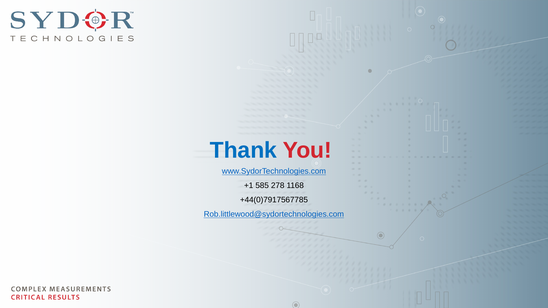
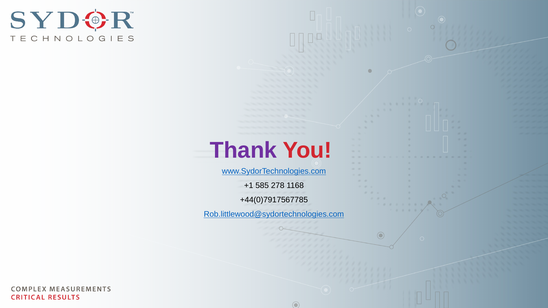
Thank colour: blue -> purple (243, 151)
